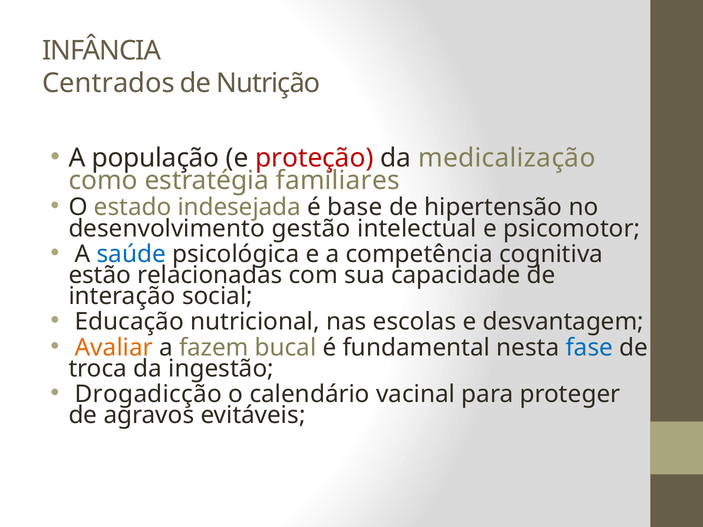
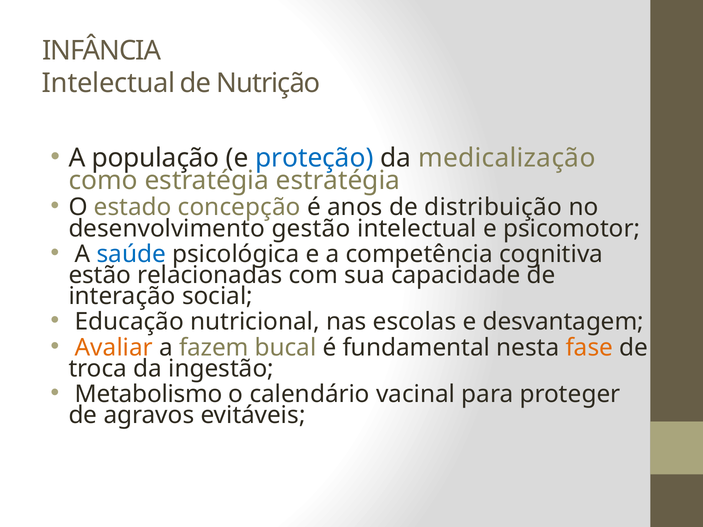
Centrados: Centrados -> Intelectual (109, 83)
proteção colour: red -> blue (314, 158)
estratégia familiares: familiares -> estratégia (338, 181)
indesejada: indesejada -> concepção (239, 207)
base: base -> anos (355, 207)
hipertensão: hipertensão -> distribuição (493, 207)
fase colour: blue -> orange (589, 348)
Drogadicção: Drogadicção -> Metabolismo (149, 394)
